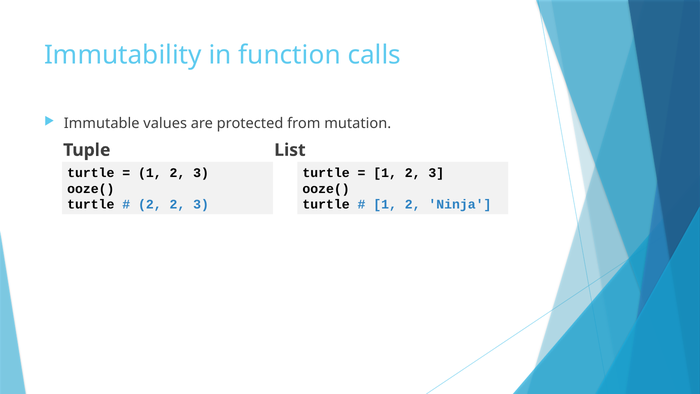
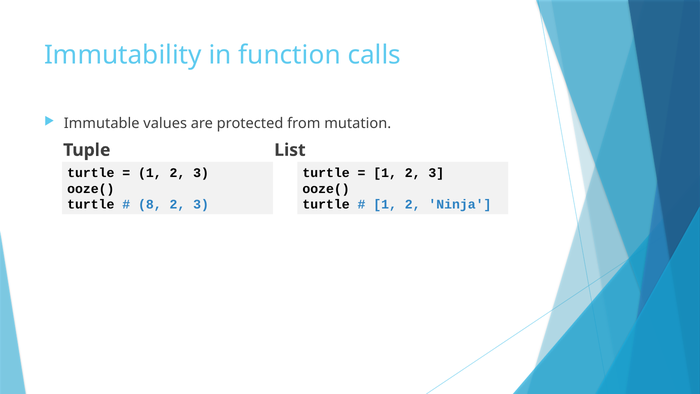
2: 2 -> 8 (150, 205)
